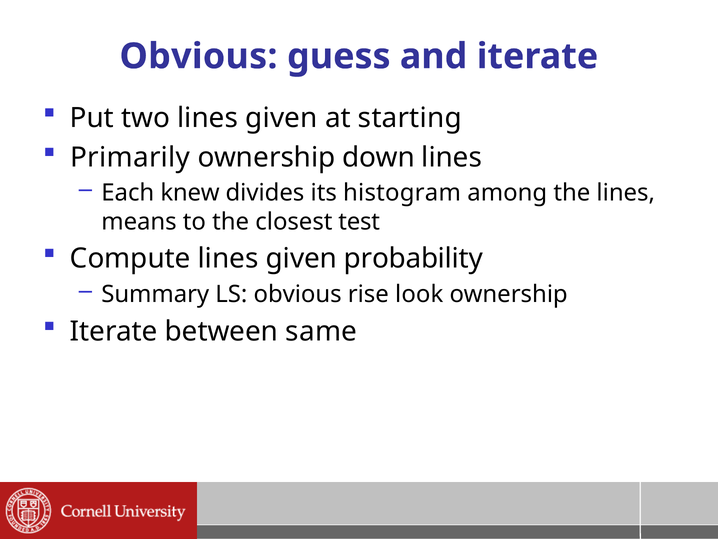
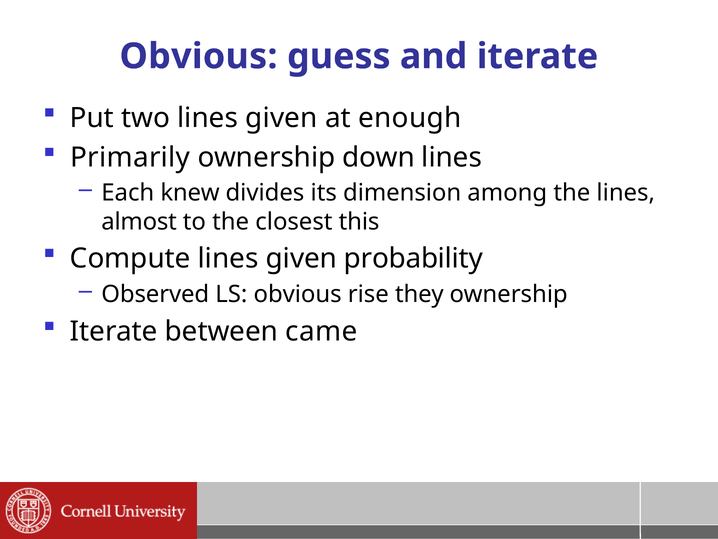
starting: starting -> enough (410, 118)
histogram: histogram -> dimension (402, 193)
means: means -> almost (139, 222)
test: test -> this (359, 222)
Summary: Summary -> Observed (155, 294)
look: look -> they (419, 294)
same: same -> came (321, 331)
